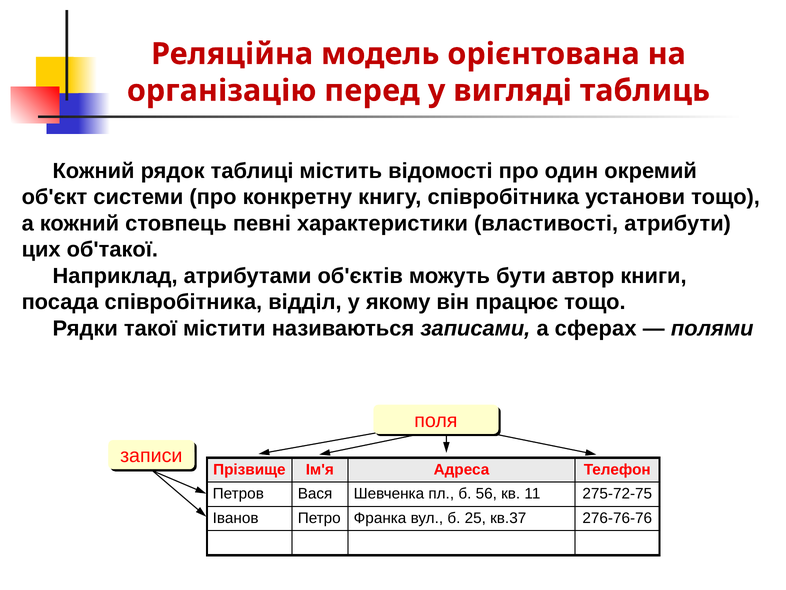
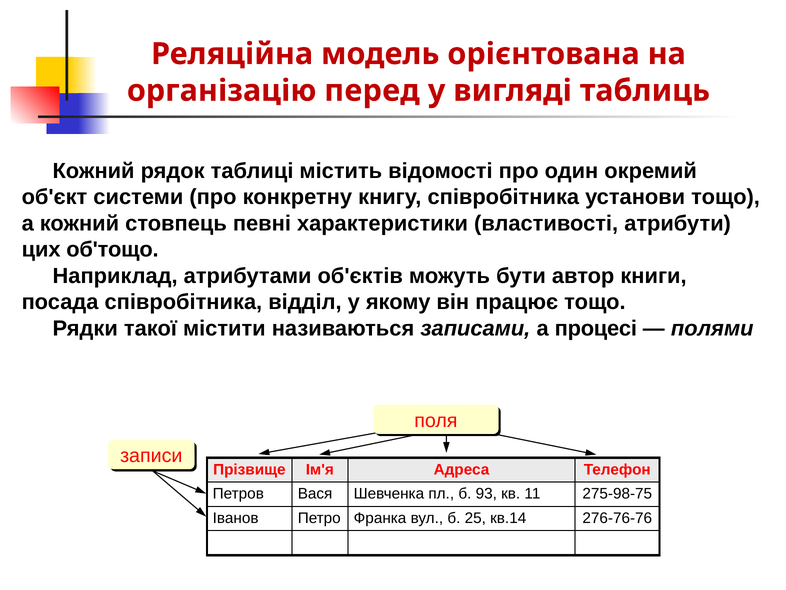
об'такої: об'такої -> об'тощо (112, 249)
сферах: сферах -> процесі (596, 328)
56: 56 -> 93 (486, 493)
275-72-75: 275-72-75 -> 275-98-75 (617, 493)
кв.37: кв.37 -> кв.14 (508, 518)
